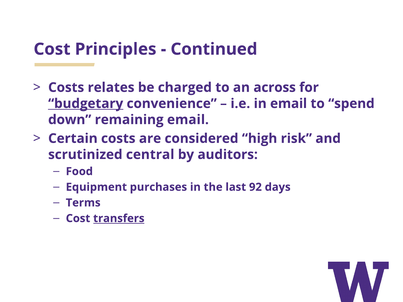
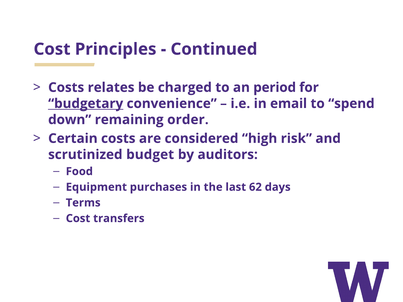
across: across -> period (275, 88)
remaining email: email -> order (188, 120)
central: central -> budget (150, 155)
92: 92 -> 62 (255, 187)
transfers underline: present -> none (119, 219)
